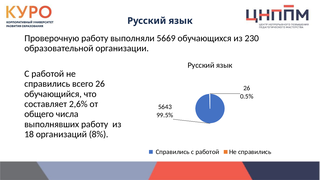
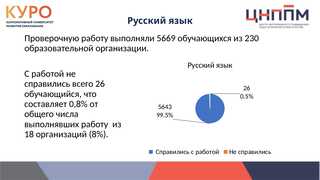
2,6%: 2,6% -> 0,8% (78, 104)
